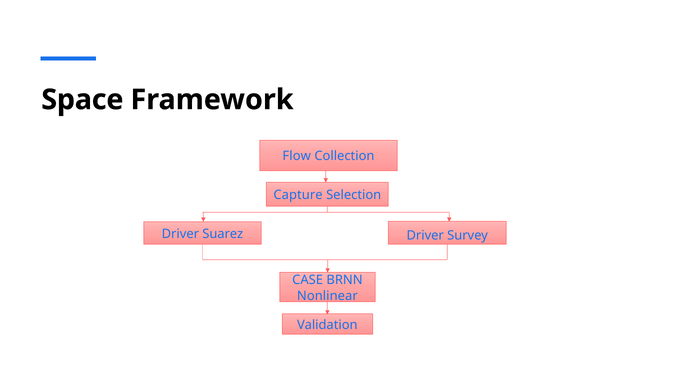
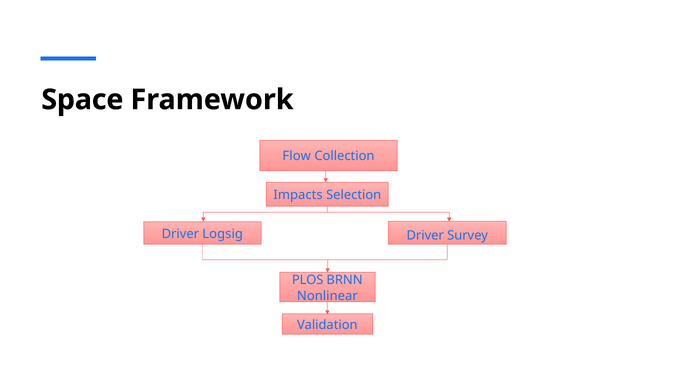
Capture: Capture -> Impacts (298, 195)
Suarez: Suarez -> Logsig (223, 234)
CASE: CASE -> PLOS (308, 280)
